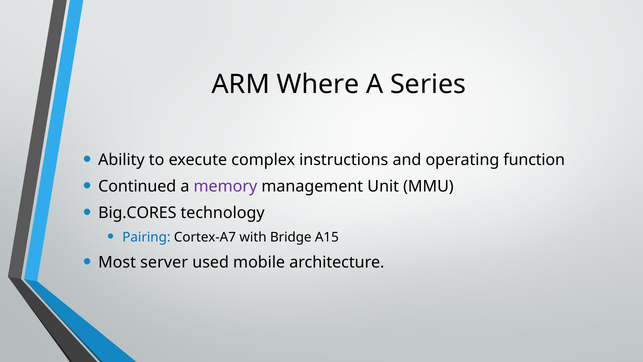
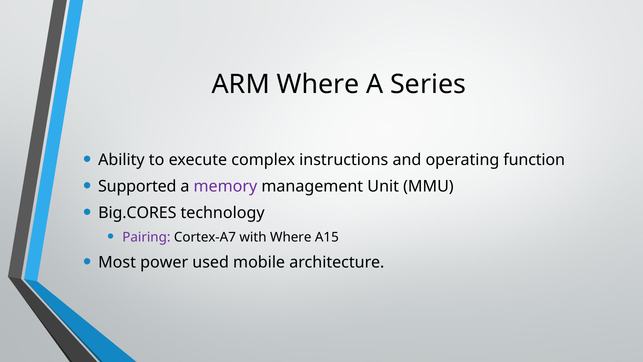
Continued: Continued -> Supported (137, 186)
Pairing colour: blue -> purple (146, 237)
with Bridge: Bridge -> Where (291, 237)
server: server -> power (164, 262)
